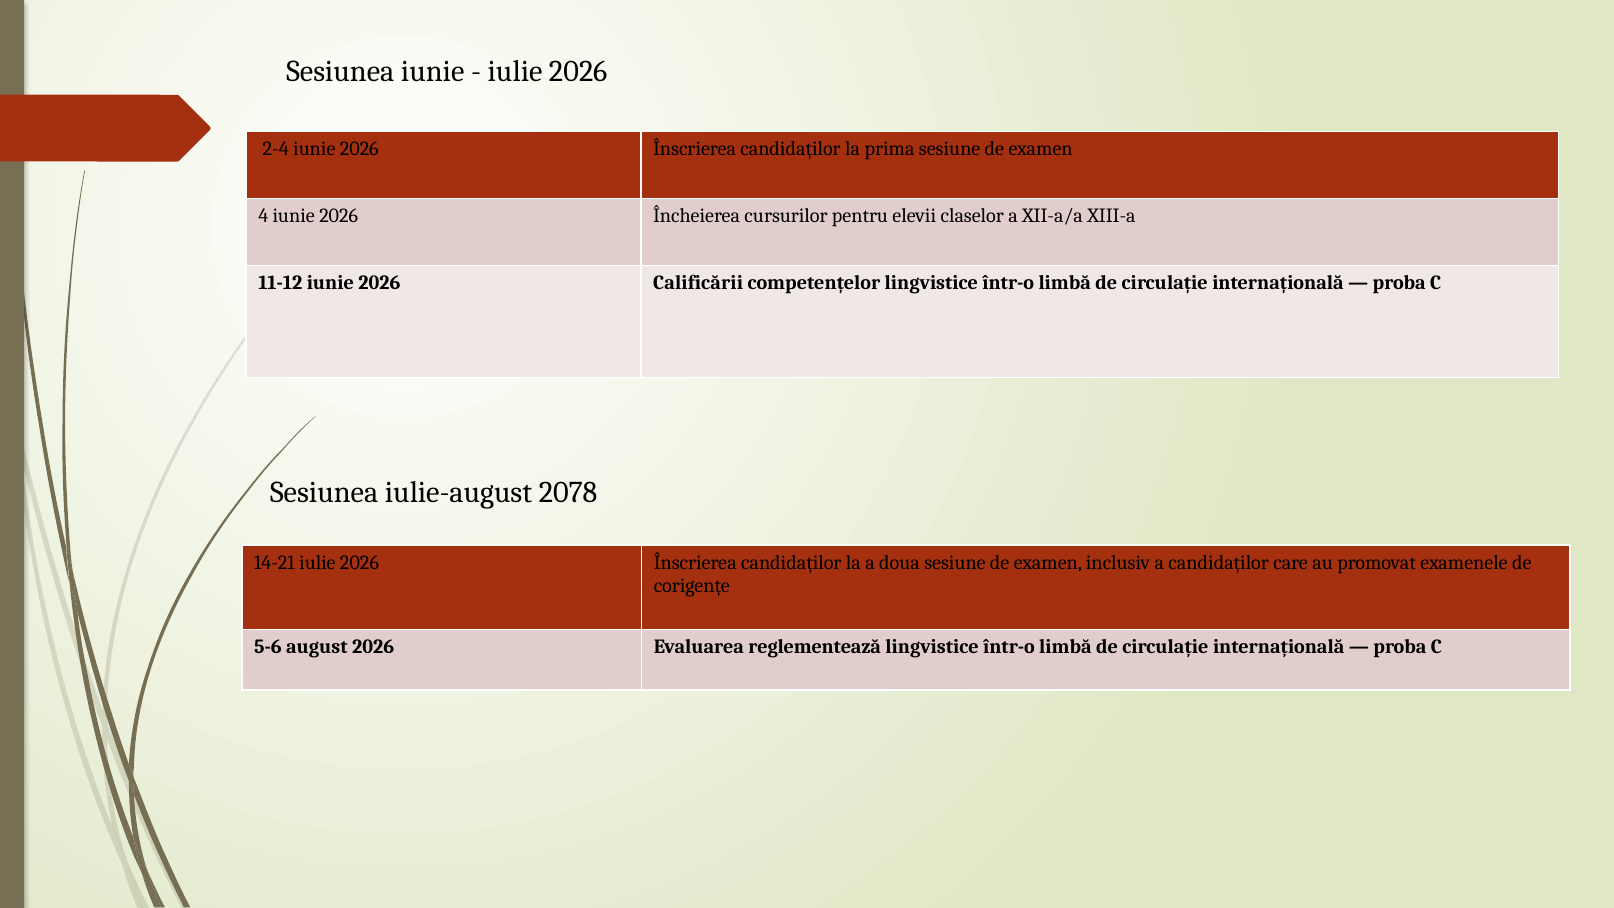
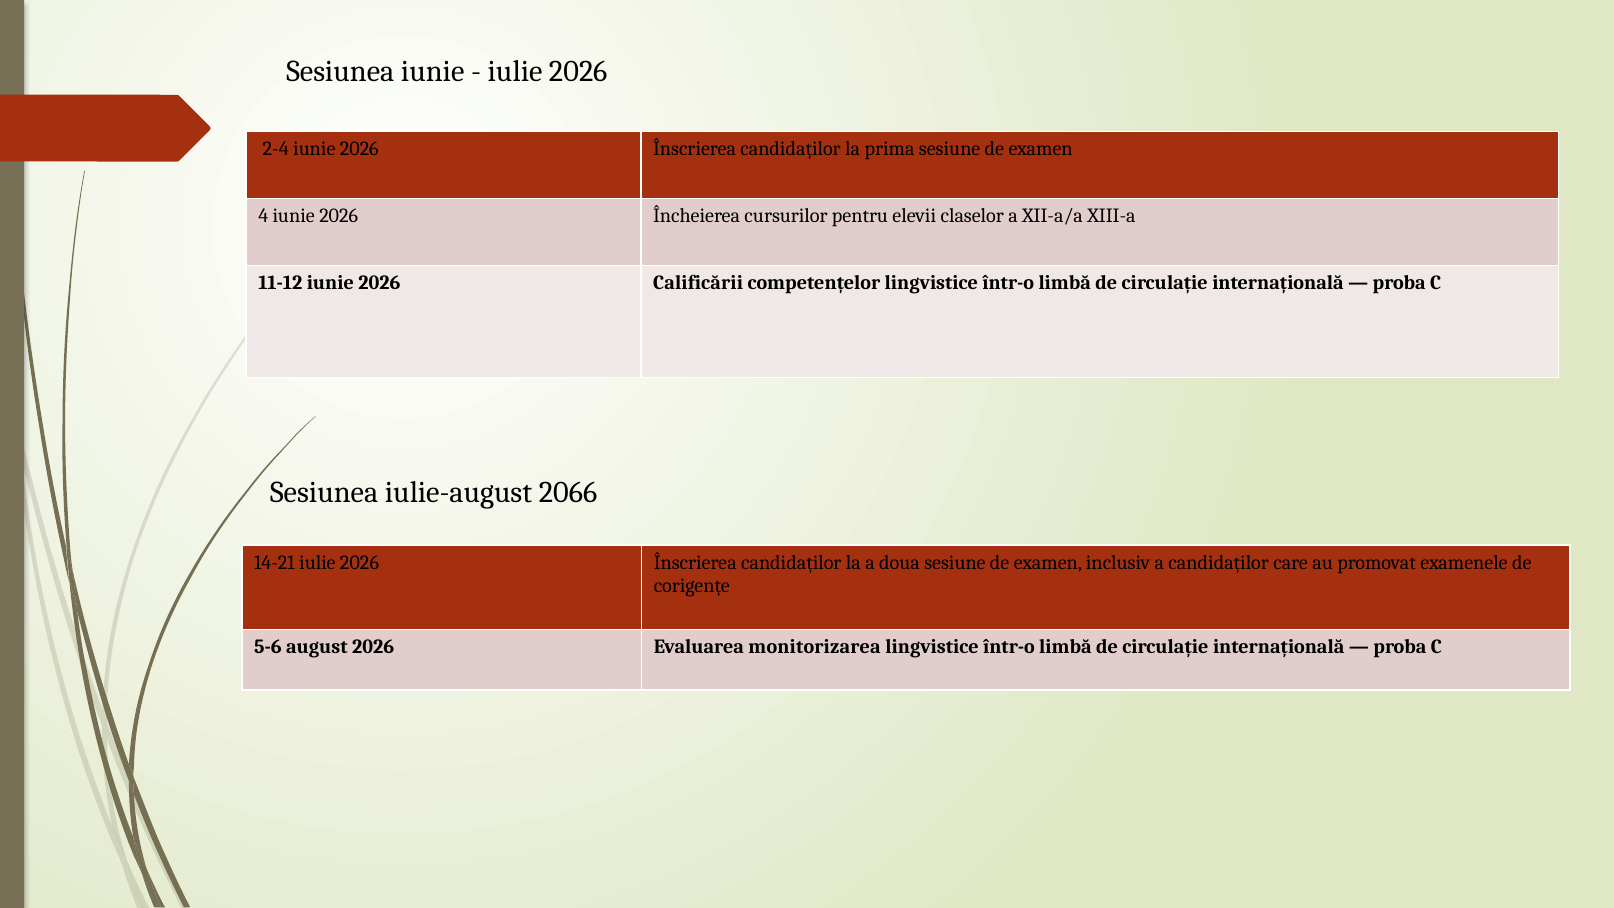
2078: 2078 -> 2066 (568, 492)
reglementează: reglementează -> monitorizarea (815, 647)
